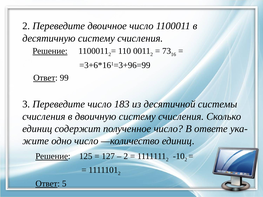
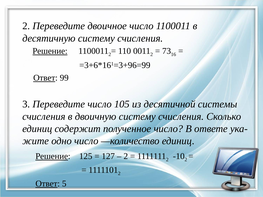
183: 183 -> 105 (122, 104)
